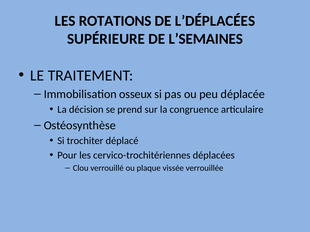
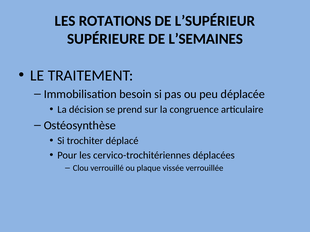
L’DÉPLACÉES: L’DÉPLACÉES -> L’SUPÉRIEUR (215, 21)
osseux: osseux -> besoin (136, 94)
